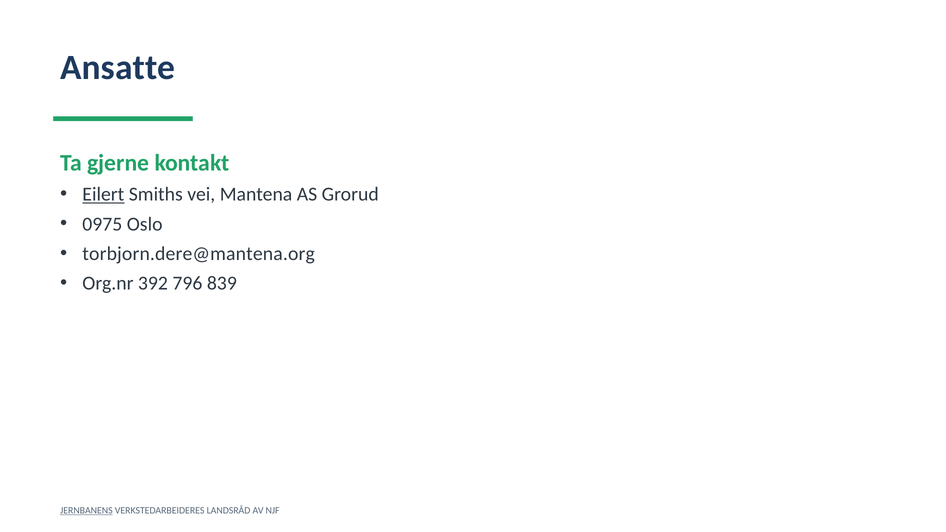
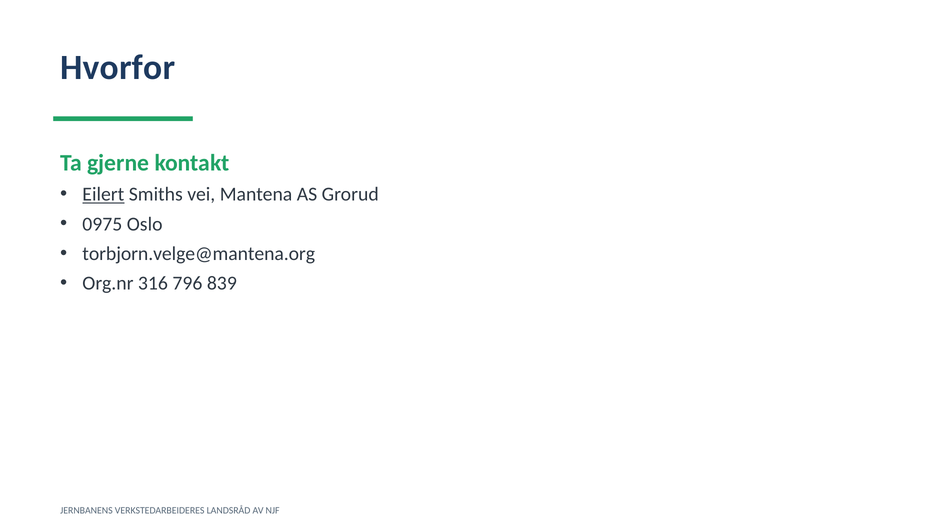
Ansatte: Ansatte -> Hvorfor (118, 68)
torbjorn.dere@mantena.org: torbjorn.dere@mantena.org -> torbjorn.velge@mantena.org (199, 254)
392: 392 -> 316 (153, 283)
JERNBANENS underline: present -> none (86, 511)
